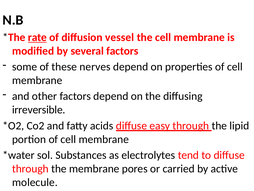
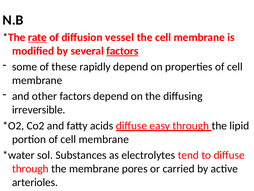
factors underline: none -> present (122, 51)
nerves: nerves -> rapidly (95, 67)
molecule: molecule -> arterioles (35, 182)
